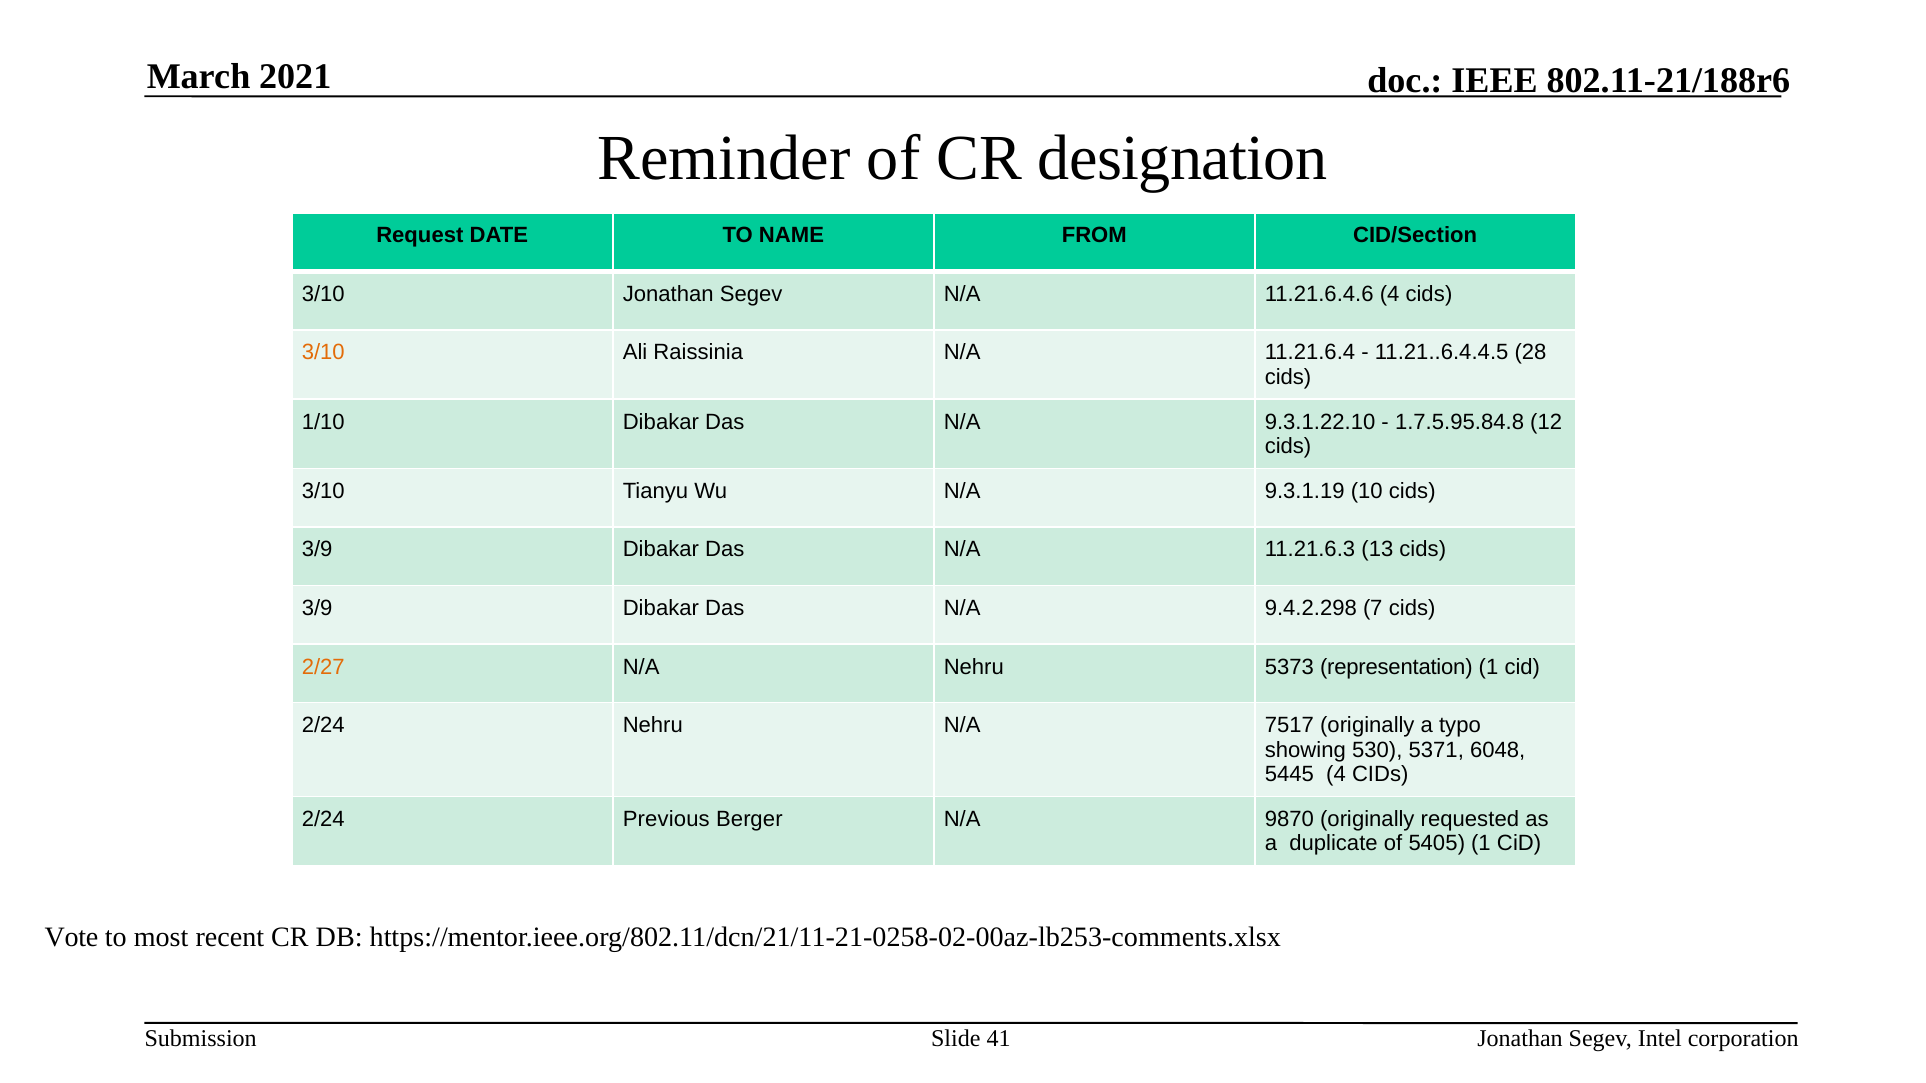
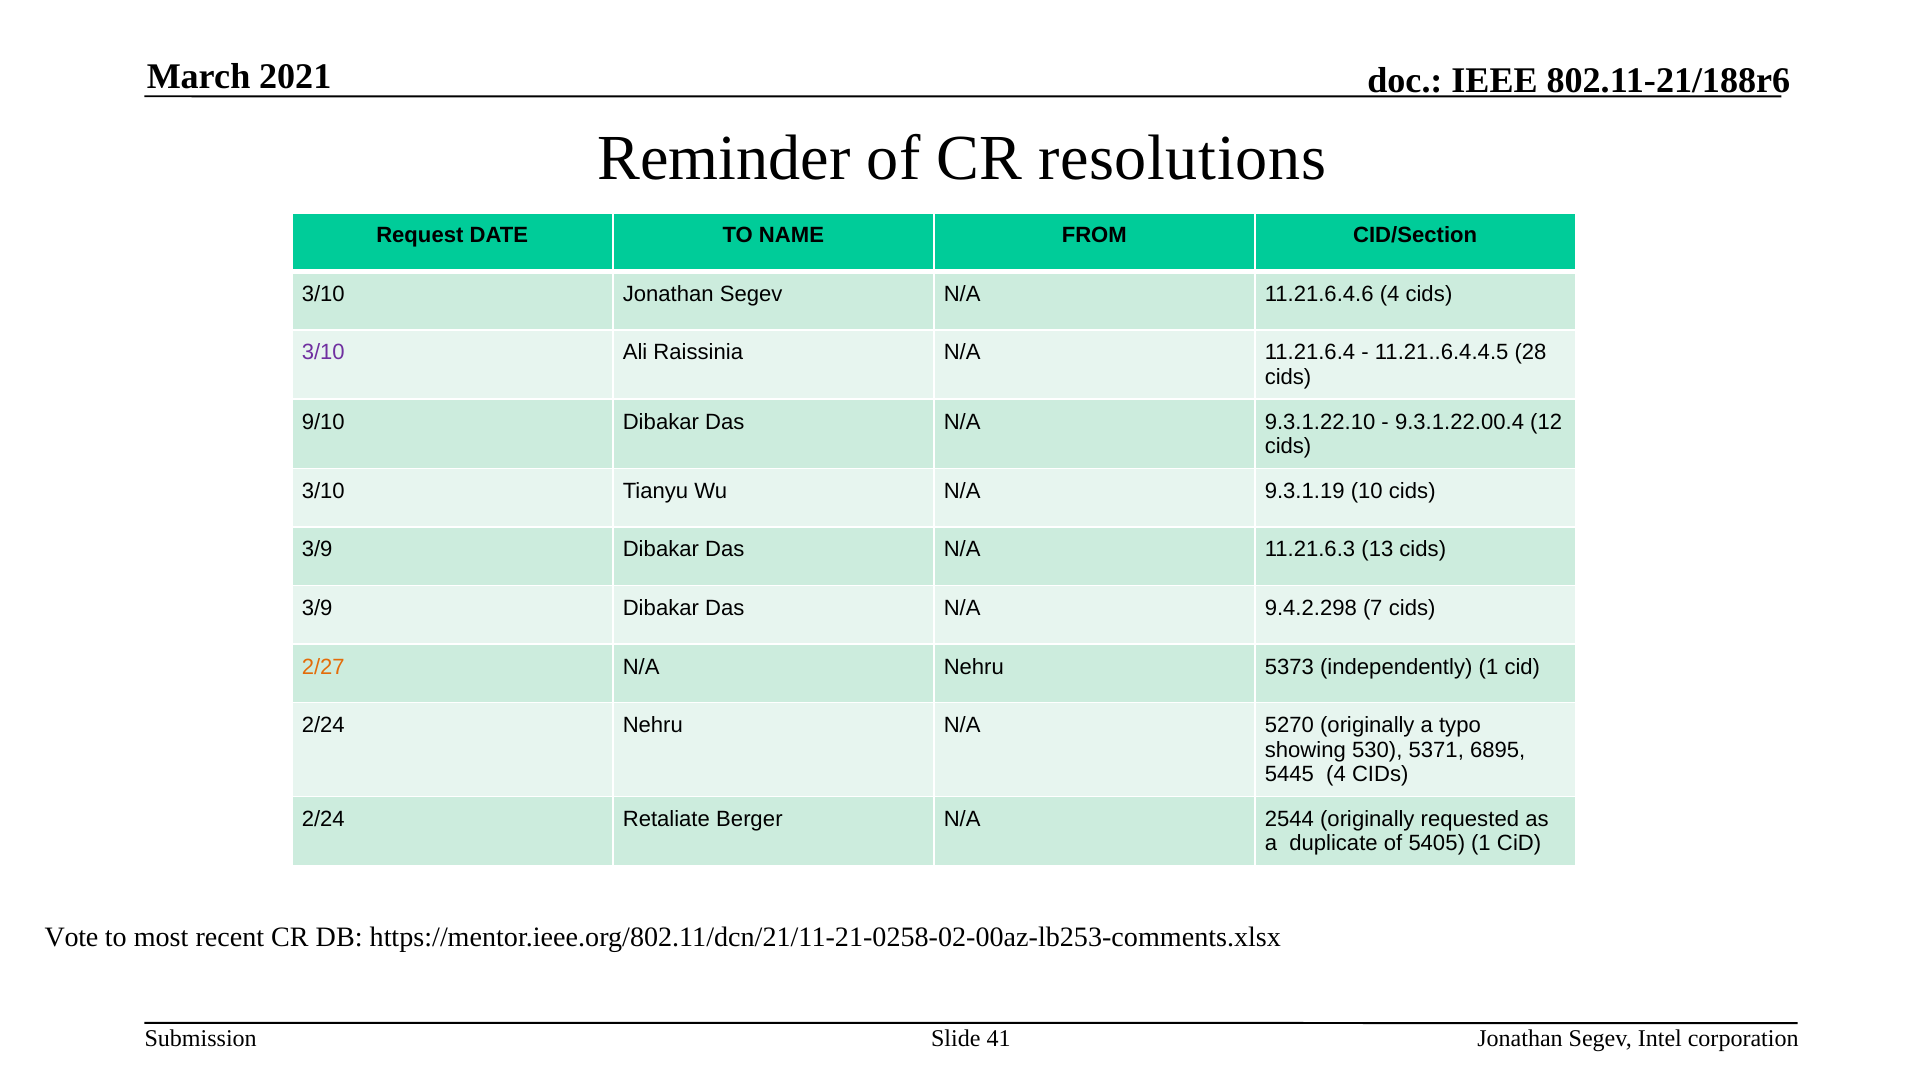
designation: designation -> resolutions (1182, 159)
3/10 colour: orange -> purple (323, 353)
1/10: 1/10 -> 9/10 (323, 422)
1.7.5.95.84.8: 1.7.5.95.84.8 -> 9.3.1.22.00.4 (1460, 422)
representation: representation -> independently (1396, 667)
7517: 7517 -> 5270 (1289, 726)
6048: 6048 -> 6895 (1498, 750)
Previous: Previous -> Retaliate (666, 819)
9870: 9870 -> 2544 (1289, 819)
